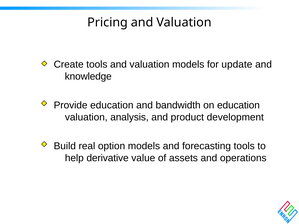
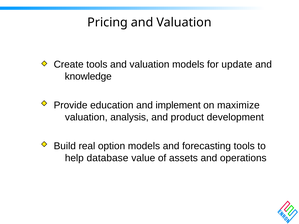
bandwidth: bandwidth -> implement (178, 105)
on education: education -> maximize (238, 105)
derivative: derivative -> database (107, 158)
